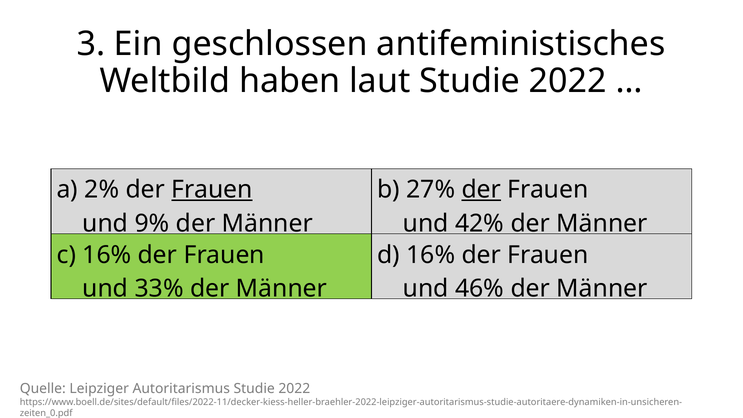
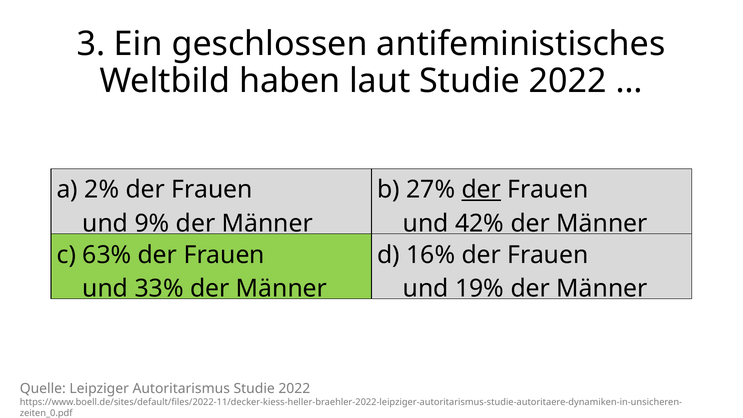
Frauen underline: present -> none (212, 190)
c 16%: 16% -> 63% (107, 255)
46%: 46% -> 19% (480, 289)
